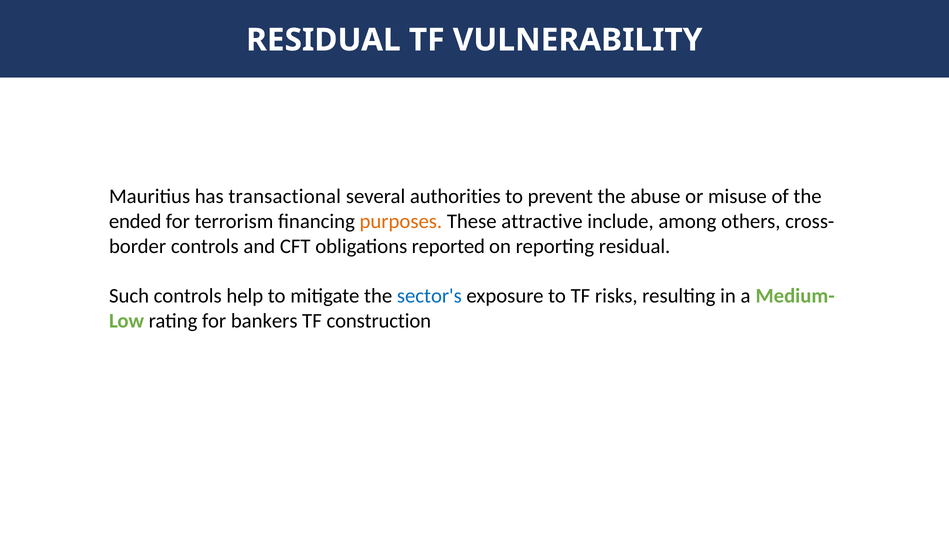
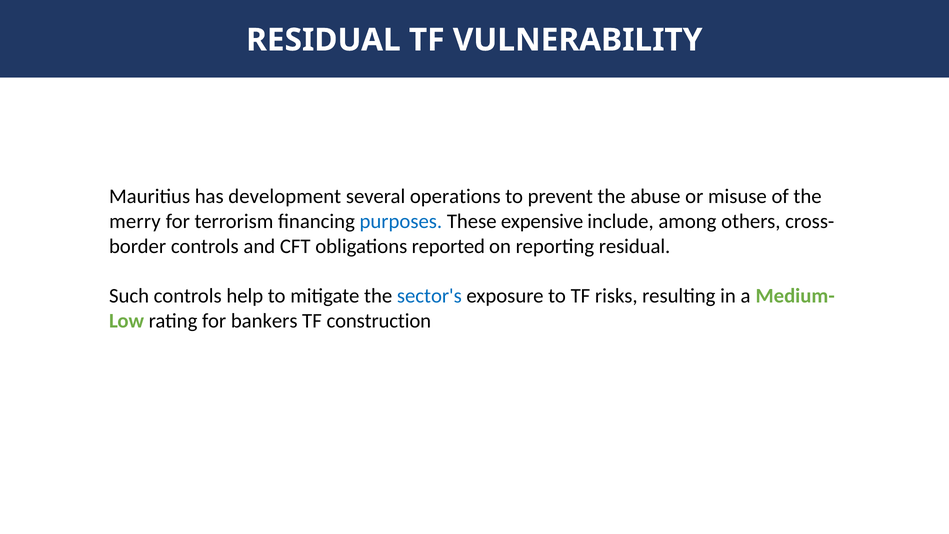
transactional: transactional -> development (285, 196)
authorities: authorities -> operations (455, 196)
ended: ended -> merry (135, 221)
purposes colour: orange -> blue (401, 221)
attractive: attractive -> expensive (542, 221)
